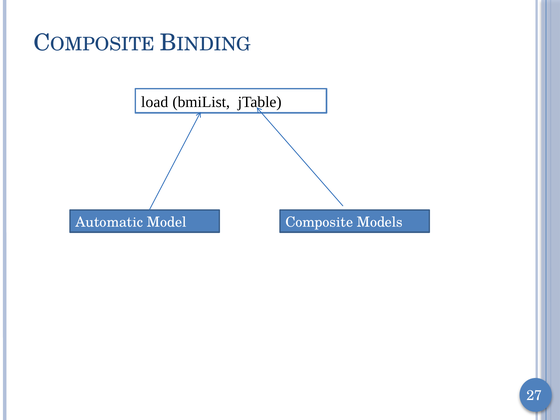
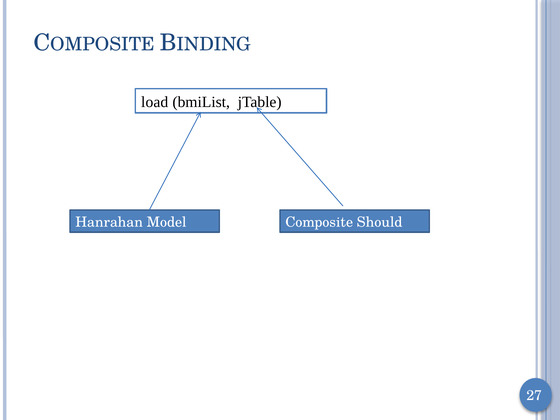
Automatic: Automatic -> Hanrahan (109, 222)
Models: Models -> Should (380, 222)
